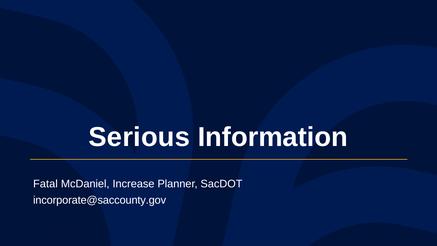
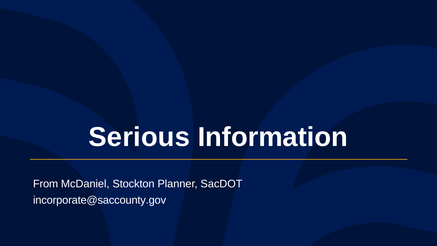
Fatal: Fatal -> From (46, 184)
Increase: Increase -> Stockton (134, 184)
